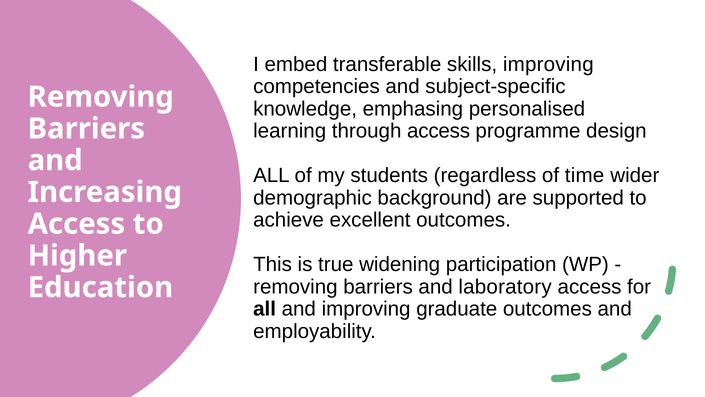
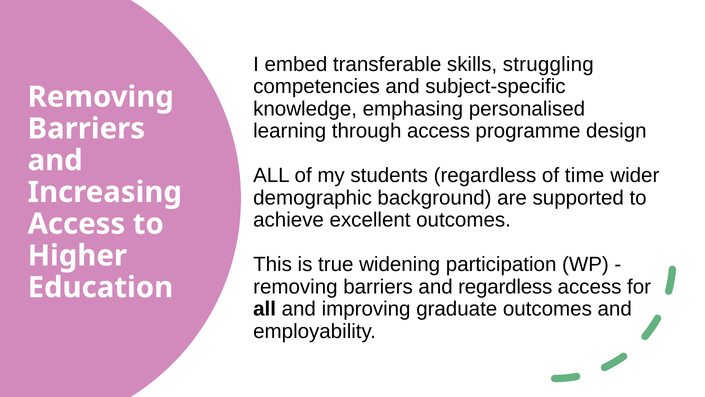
skills improving: improving -> struggling (548, 64)
and laboratory: laboratory -> regardless (505, 286)
